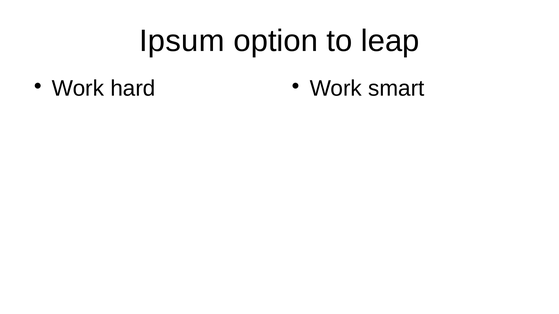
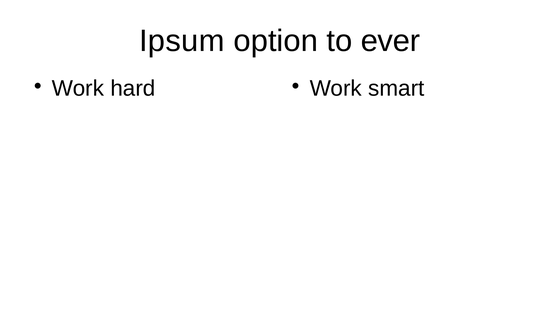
leap: leap -> ever (390, 41)
